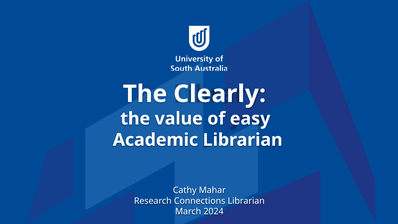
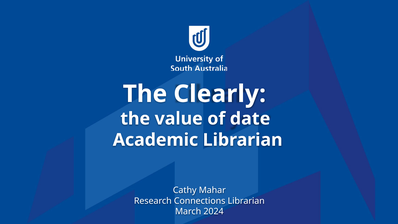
easy: easy -> date (250, 119)
